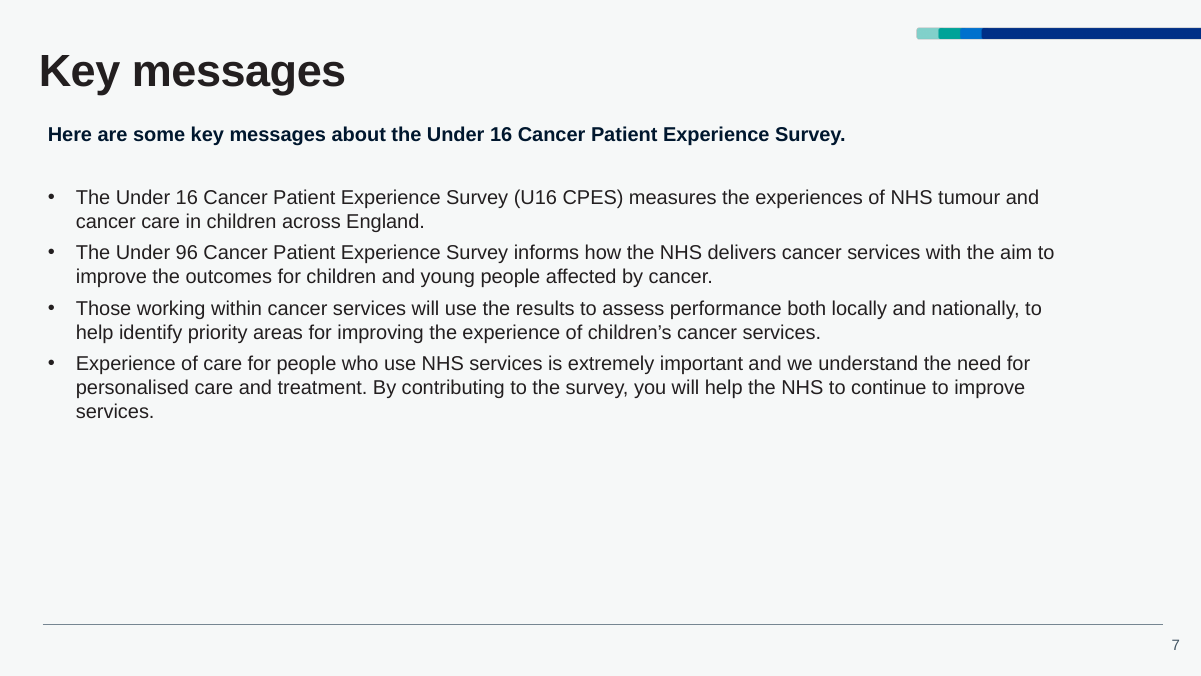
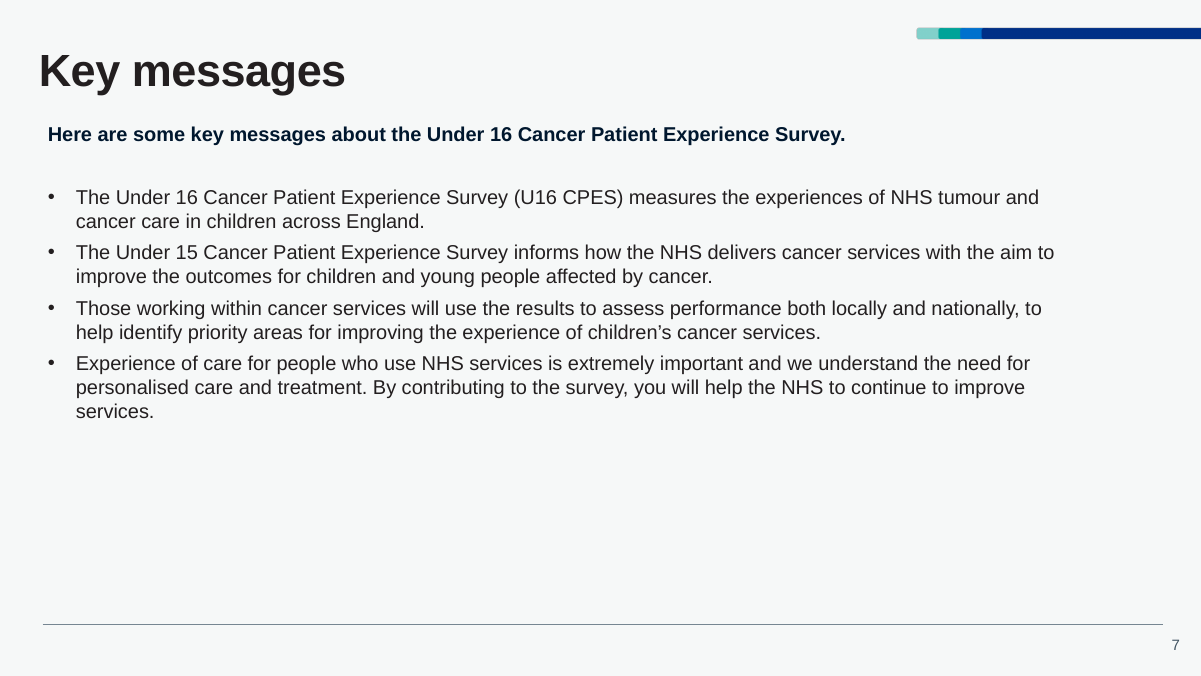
96: 96 -> 15 (187, 253)
